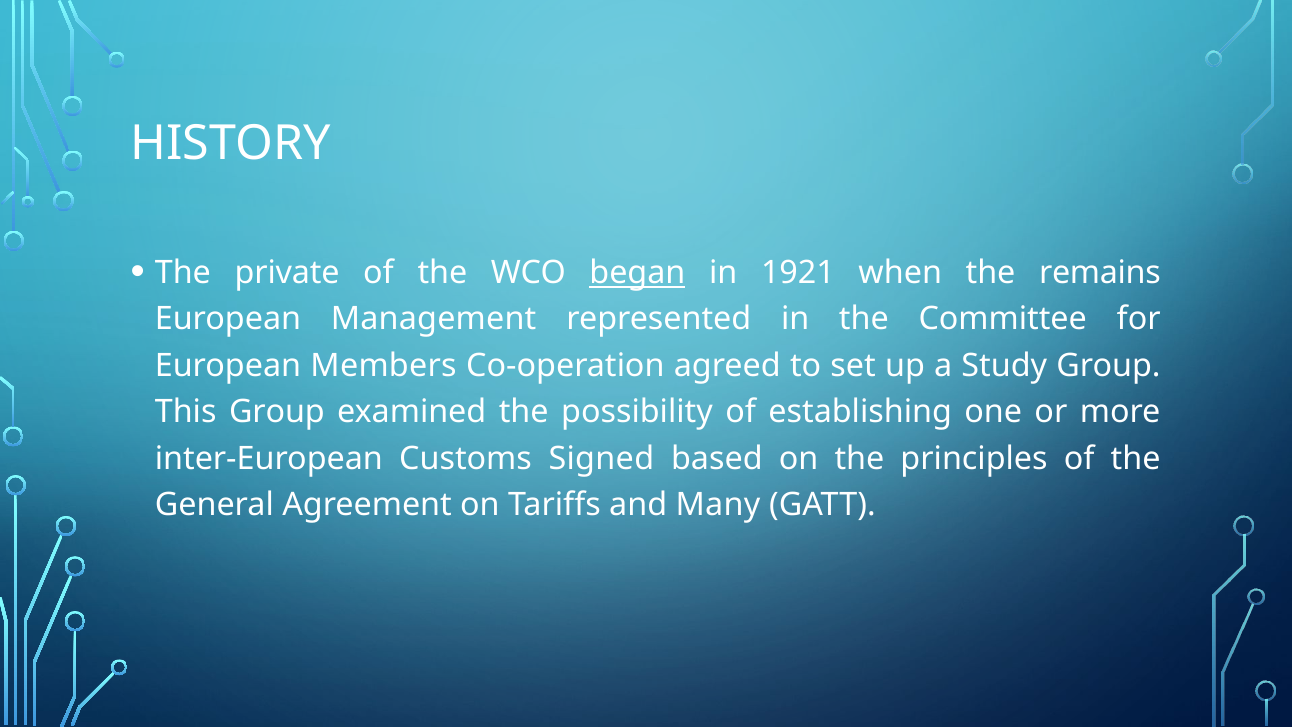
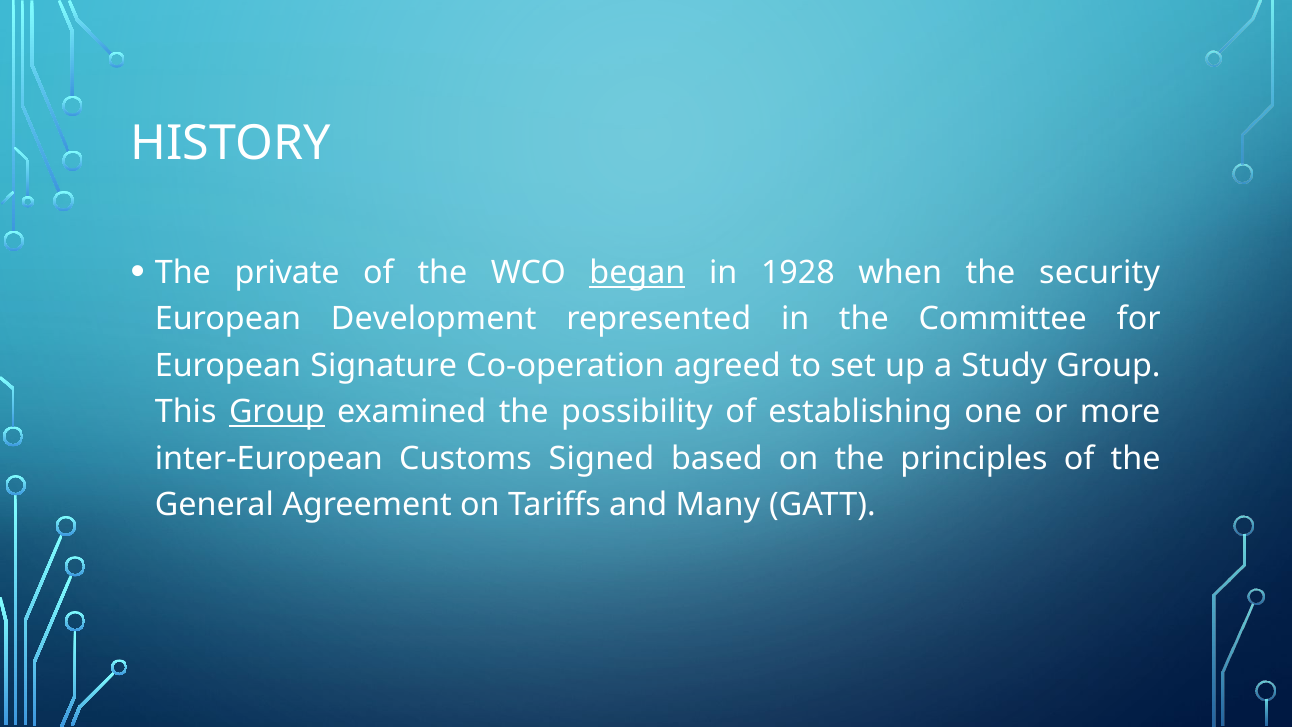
1921: 1921 -> 1928 (798, 273)
remains: remains -> security (1100, 273)
Management: Management -> Development (434, 319)
Members: Members -> Signature (384, 366)
Group underline: none -> present (277, 412)
